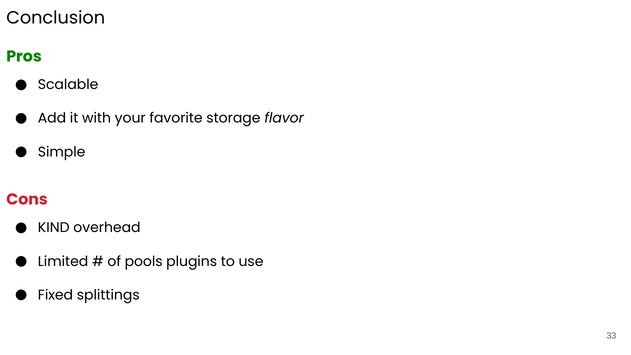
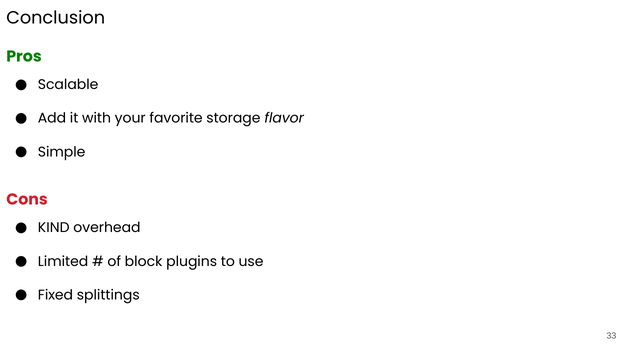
pools: pools -> block (144, 261)
